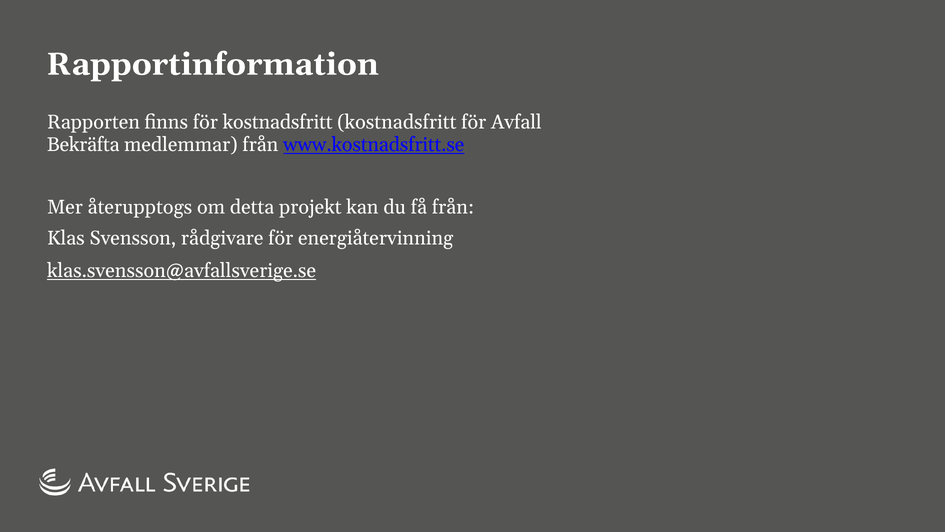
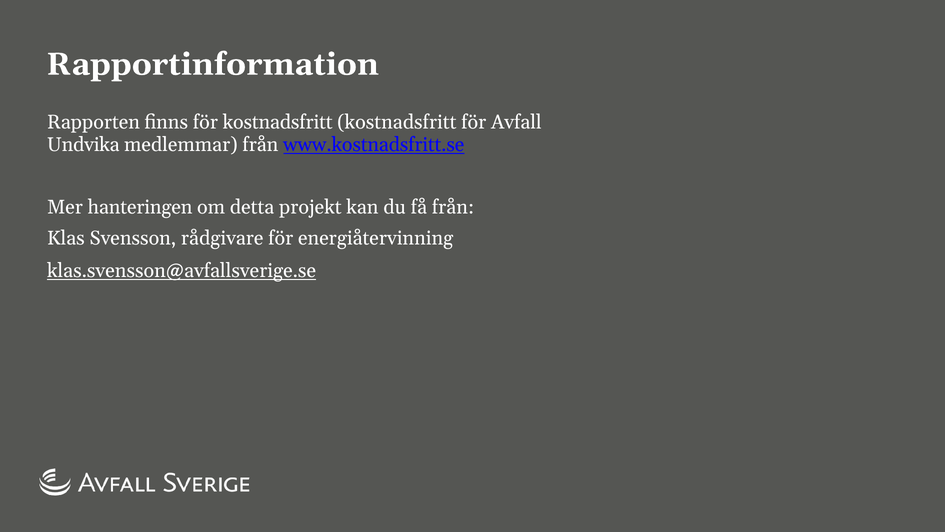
Bekräfta: Bekräfta -> Undvika (83, 145)
återupptogs: återupptogs -> hanteringen (140, 207)
